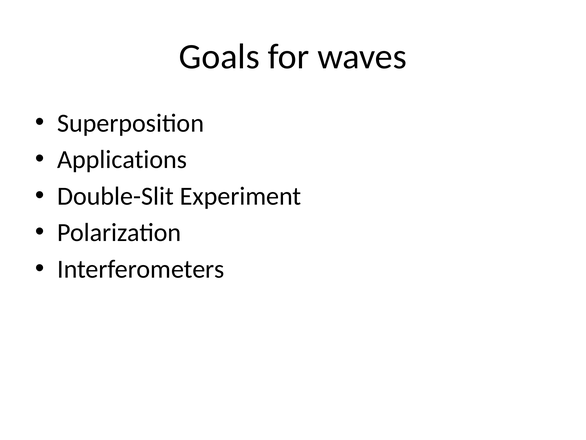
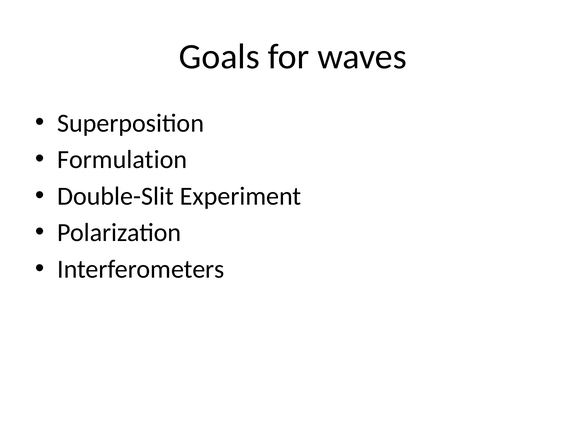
Applications: Applications -> Formulation (122, 159)
